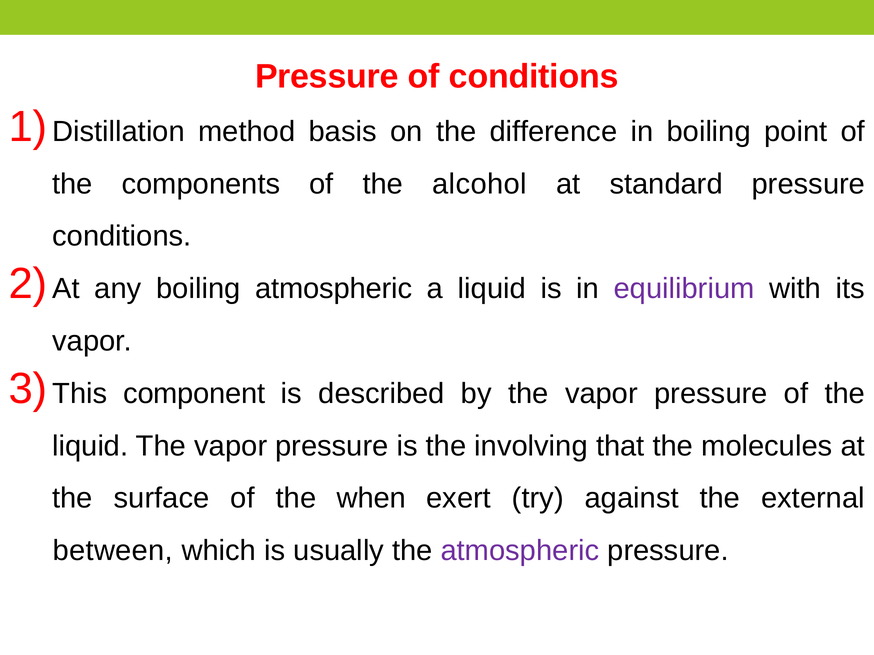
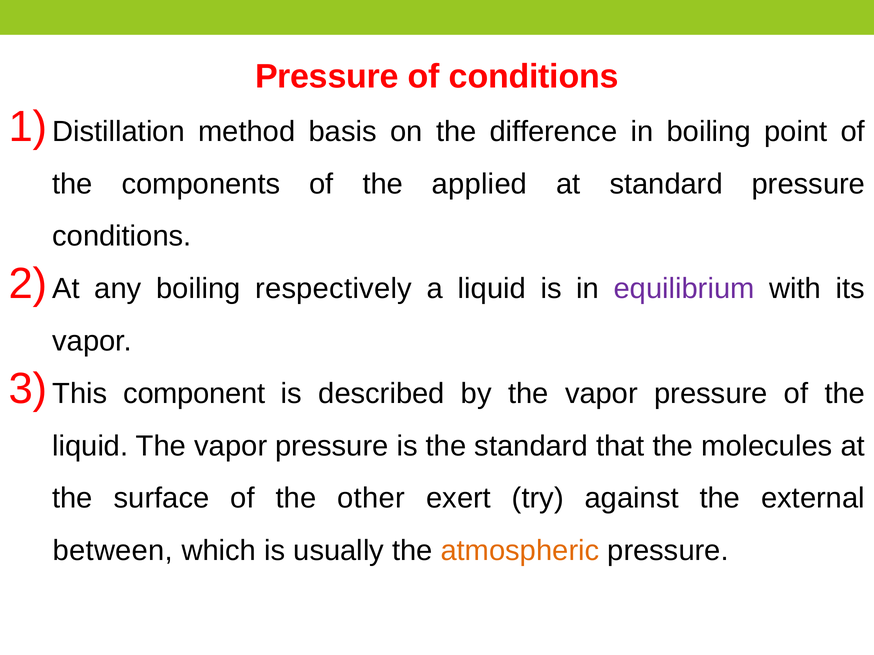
alcohol: alcohol -> applied (479, 184)
boiling atmospheric: atmospheric -> respectively (334, 289)
the involving: involving -> standard (531, 446)
when: when -> other (371, 499)
atmospheric colour: purple -> orange (520, 551)
